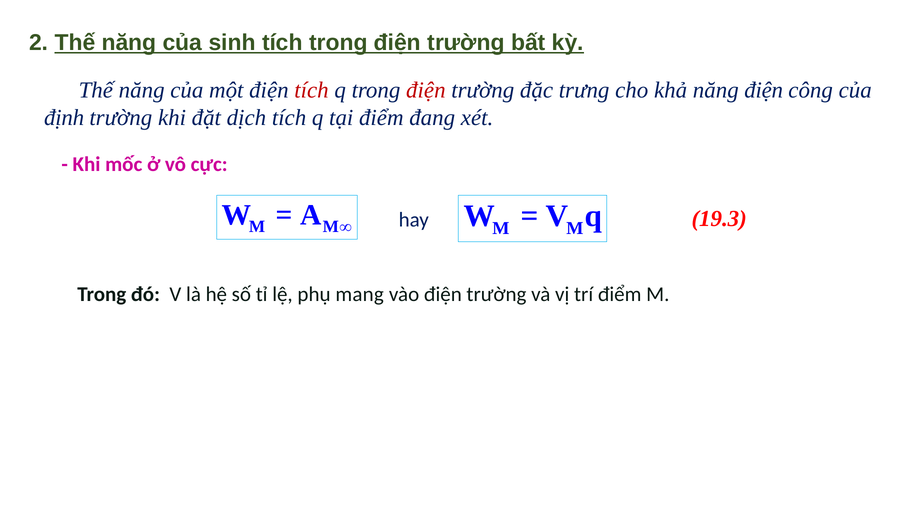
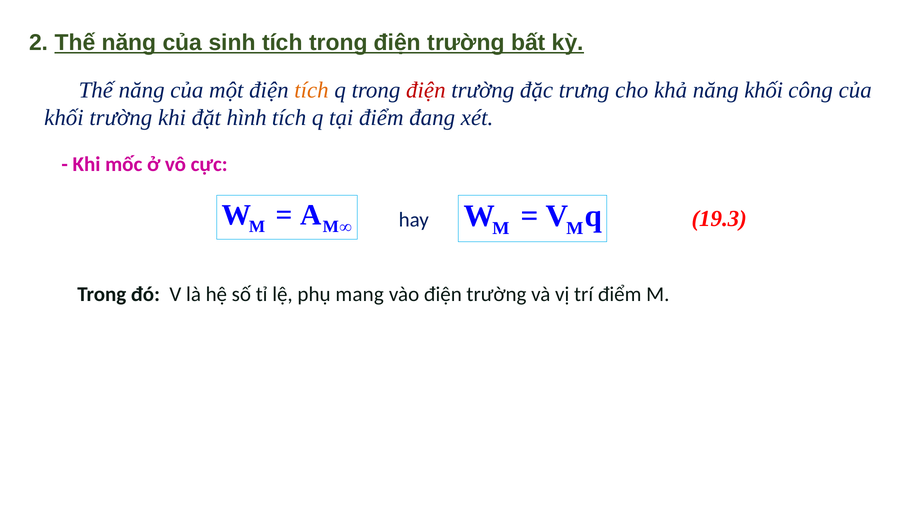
tích colour: red -> orange (312, 90)
năng điện: điện -> khối (764, 90)
định: định -> khối (64, 118)
dịch: dịch -> hình (247, 118)
